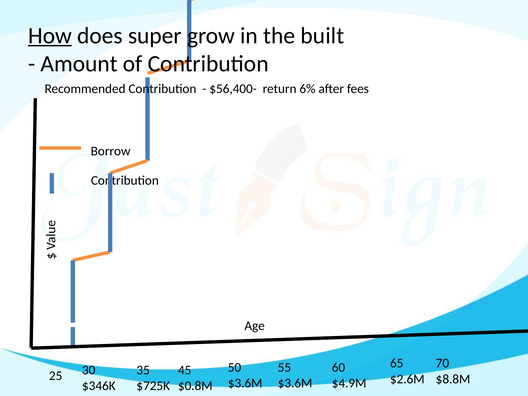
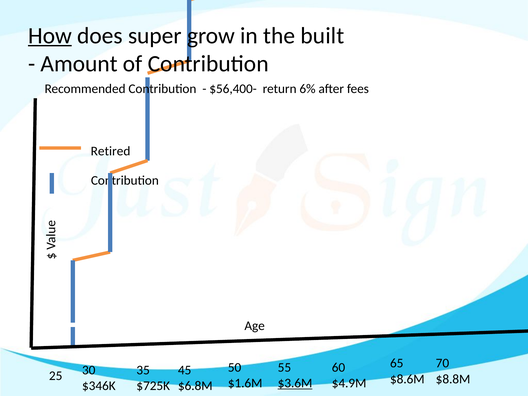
Borrow: Borrow -> Retired (111, 151)
$2.6M: $2.6M -> $8.6M (407, 379)
$3.6M: $3.6M -> $1.6M (245, 383)
$3.6M underline: none -> present (295, 383)
$0.8M: $0.8M -> $6.8M (195, 386)
